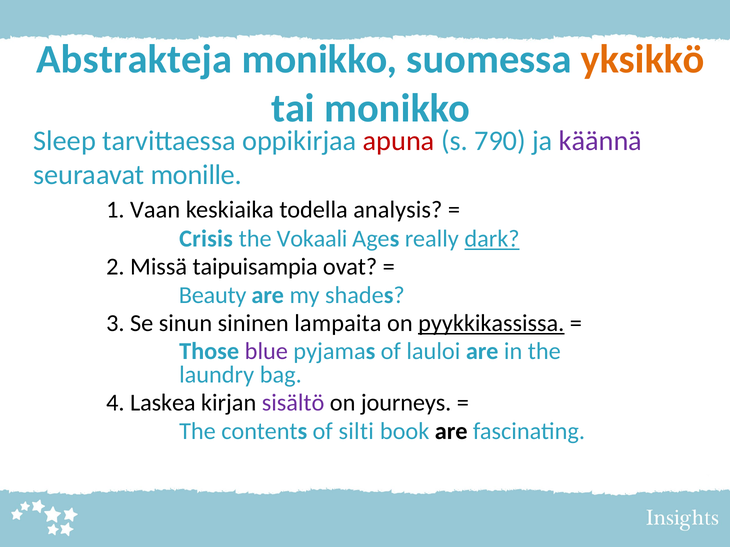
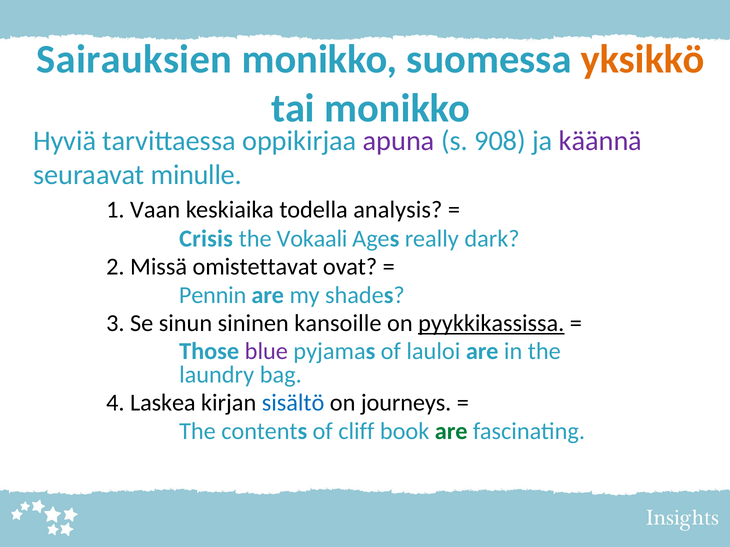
Abstrakteja: Abstrakteja -> Sairauksien (134, 60)
Sleep: Sleep -> Hyviä (65, 141)
apuna colour: red -> purple (399, 141)
790: 790 -> 908 (500, 141)
monille: monille -> minulle (196, 175)
dark underline: present -> none (492, 239)
taipuisampia: taipuisampia -> omistettavat (255, 267)
Beauty: Beauty -> Pennin (213, 295)
lampaita: lampaita -> kansoille (338, 323)
sisältö colour: purple -> blue (293, 403)
silti: silti -> cliff (356, 432)
are colour: black -> green (451, 432)
